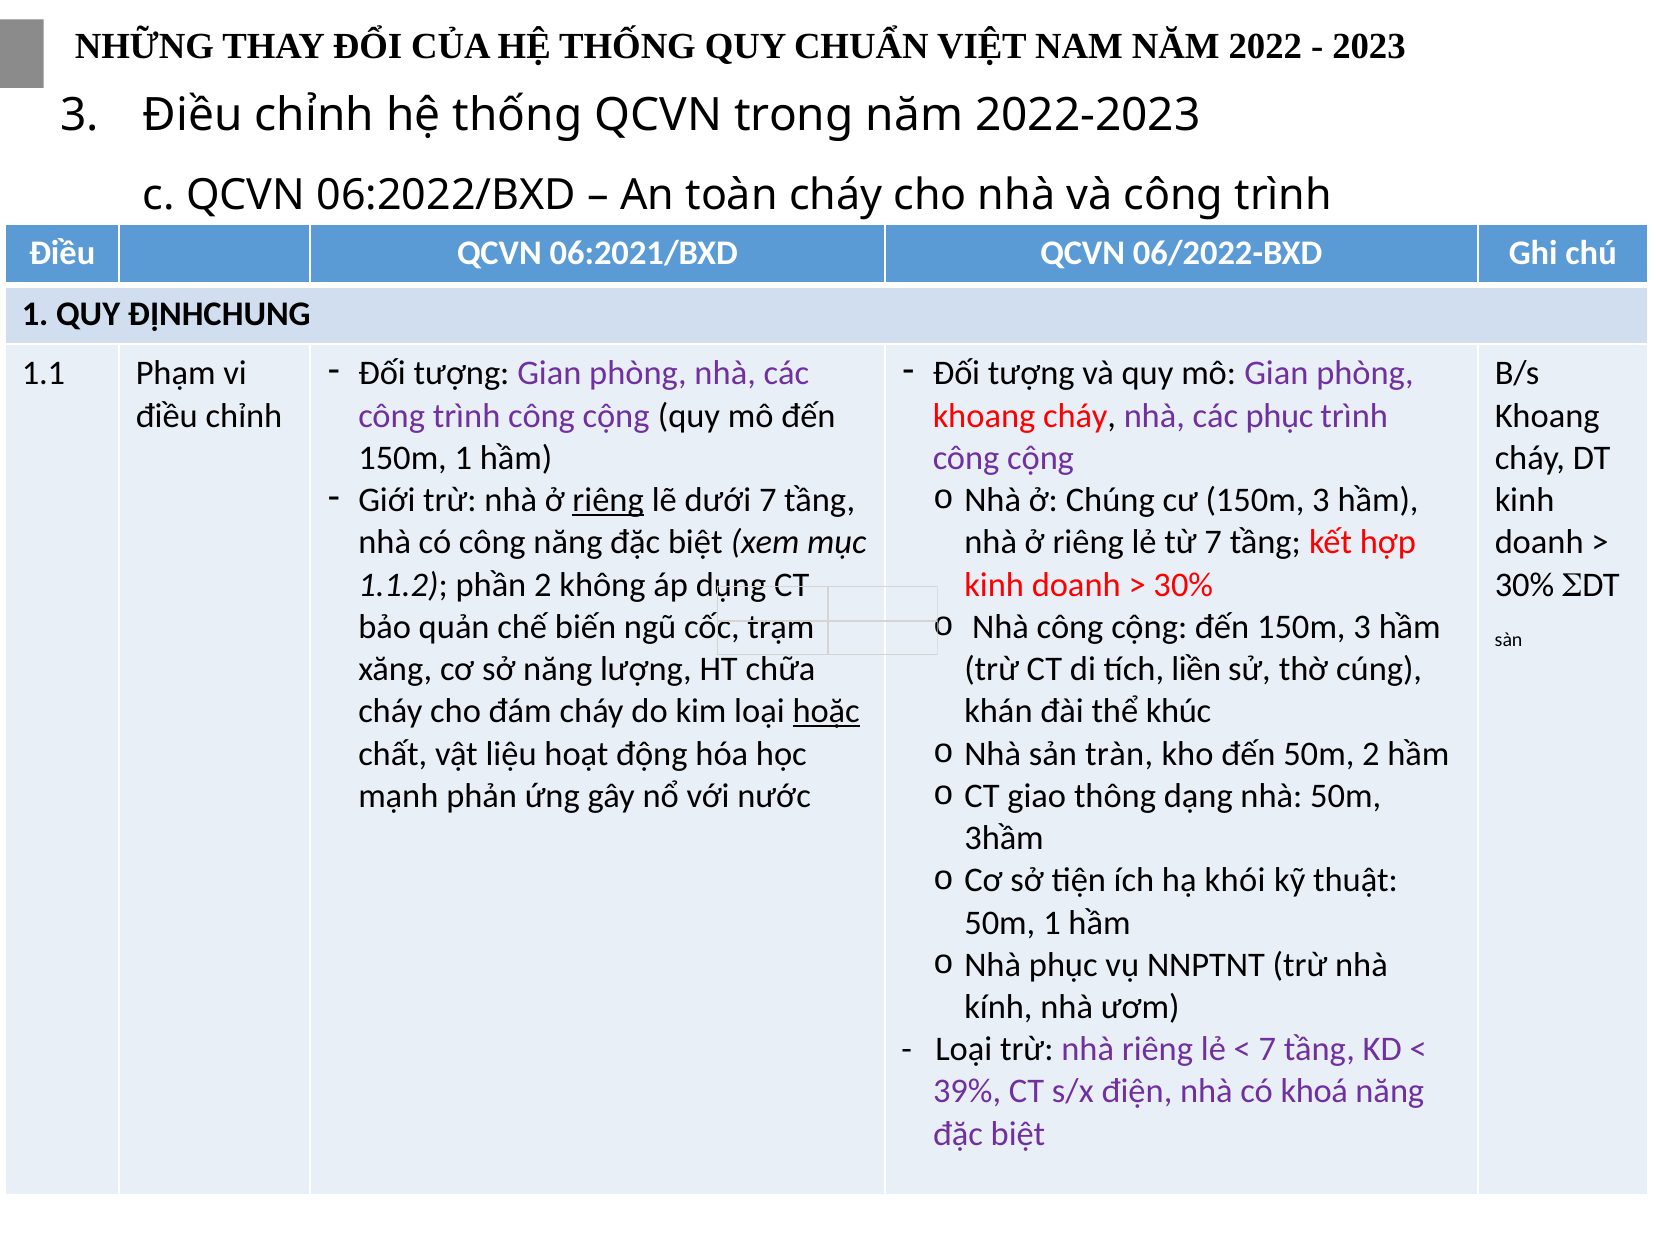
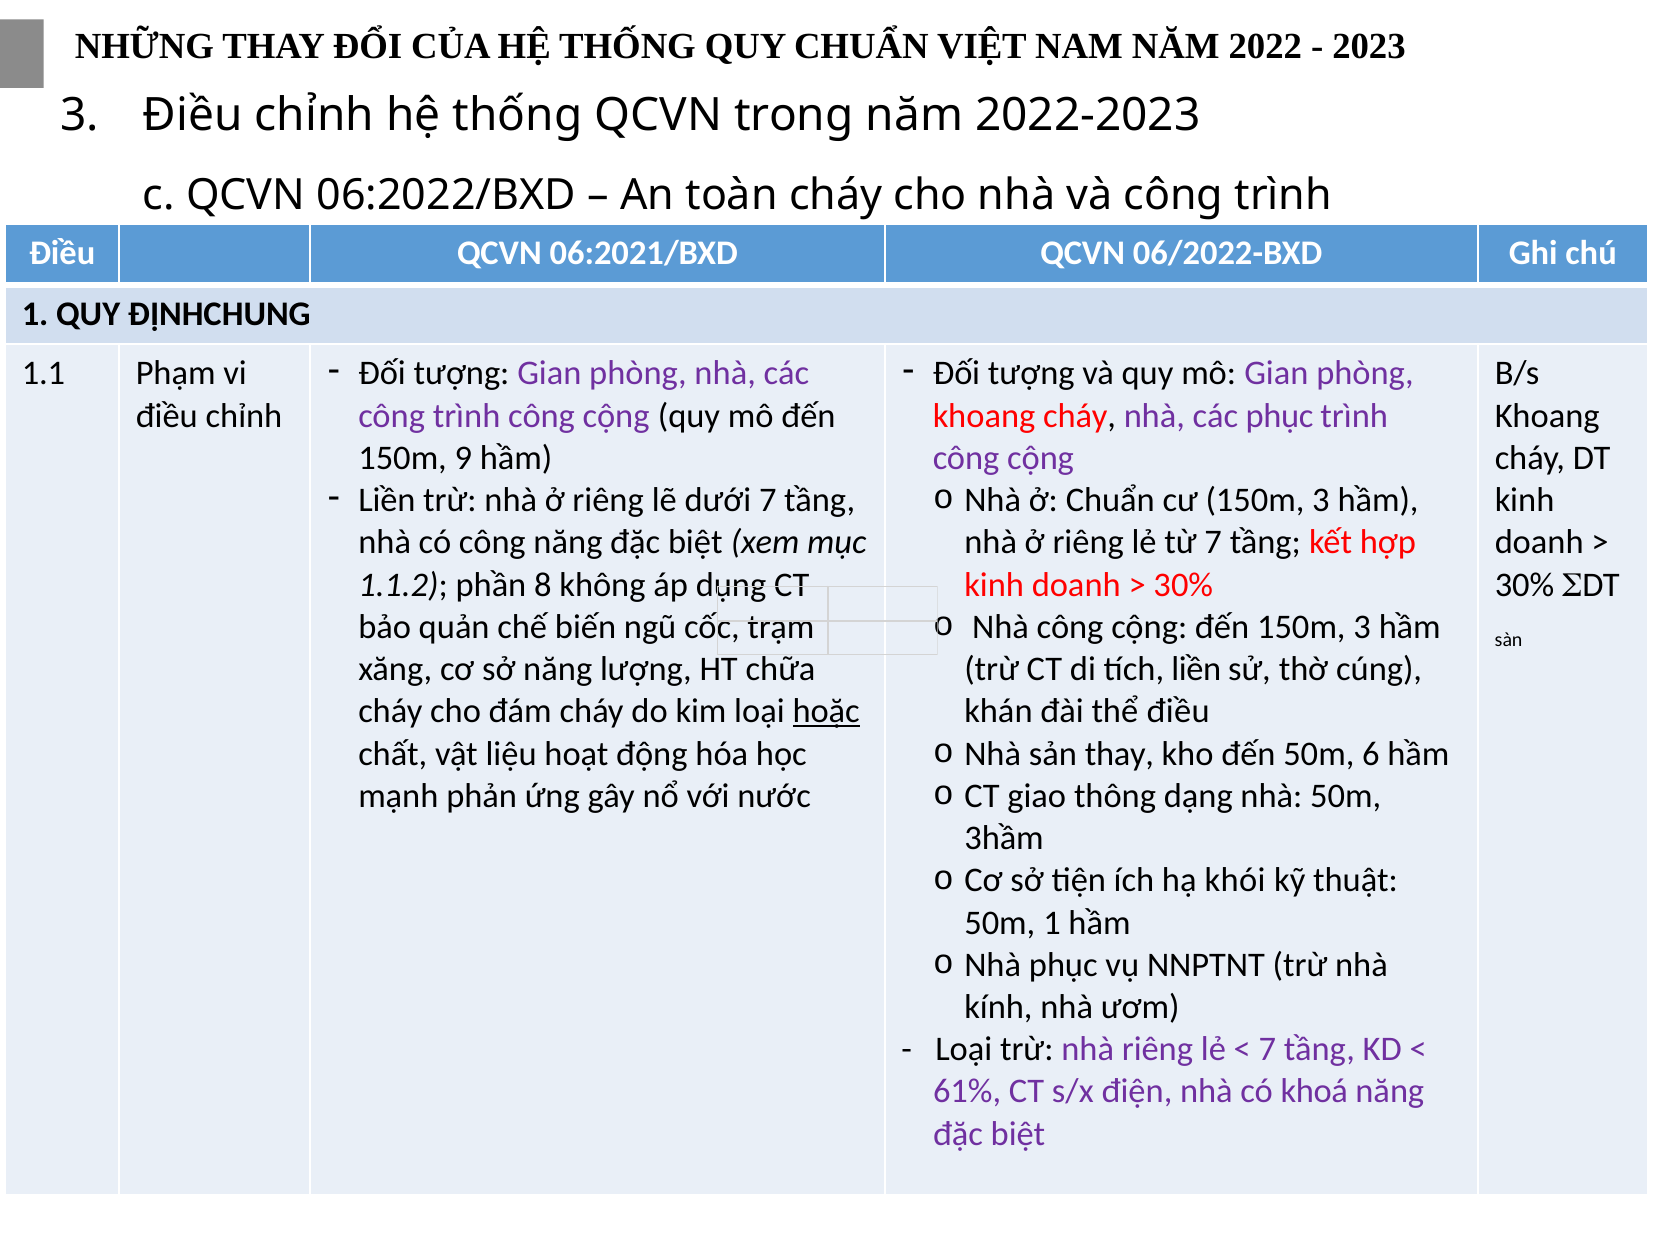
150m 1: 1 -> 9 (463, 458)
Giới: Giới -> Liền (387, 500)
riêng underline: present -> none (608, 500)
ở Chúng: Chúng -> Chuẩn (1110, 500)
phần 2: 2 -> 8 (543, 585)
thể khúc: khúc -> điều (1178, 711)
sản tràn: tràn -> thay (1119, 754)
50m 2: 2 -> 6 (1371, 754)
39%: 39% -> 61% (967, 1092)
